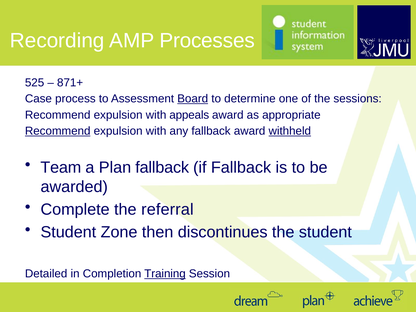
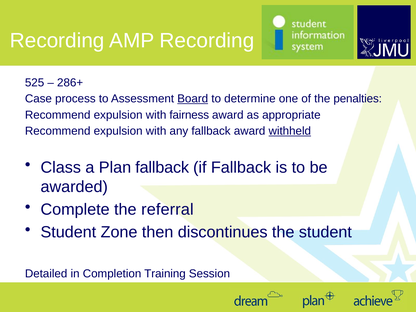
AMP Processes: Processes -> Recording (207, 40)
871+: 871+ -> 286+ (70, 83)
sessions: sessions -> penalties (358, 99)
appeals: appeals -> fairness (189, 115)
Recommend underline: present -> none (58, 131)
Team: Team -> Class (61, 168)
Training underline: present -> none (165, 274)
